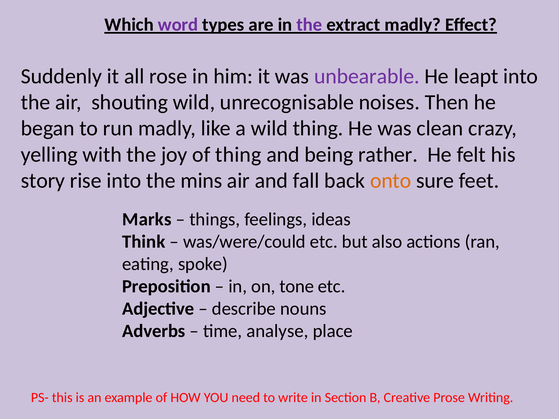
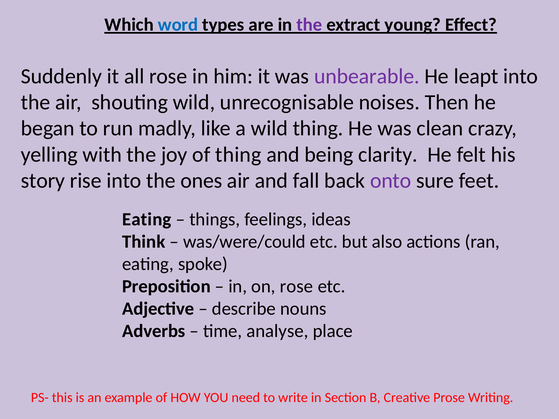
word colour: purple -> blue (178, 25)
extract madly: madly -> young (413, 25)
rather: rather -> clarity (388, 155)
mins: mins -> ones (201, 181)
onto colour: orange -> purple (391, 181)
Marks: Marks -> Eating (147, 219)
on tone: tone -> rose (296, 287)
